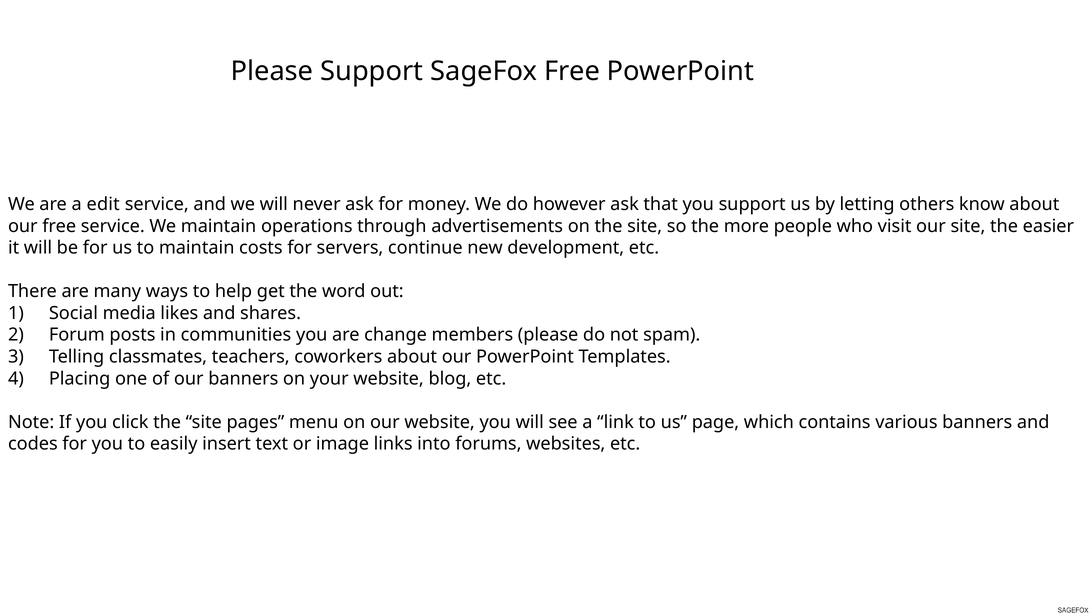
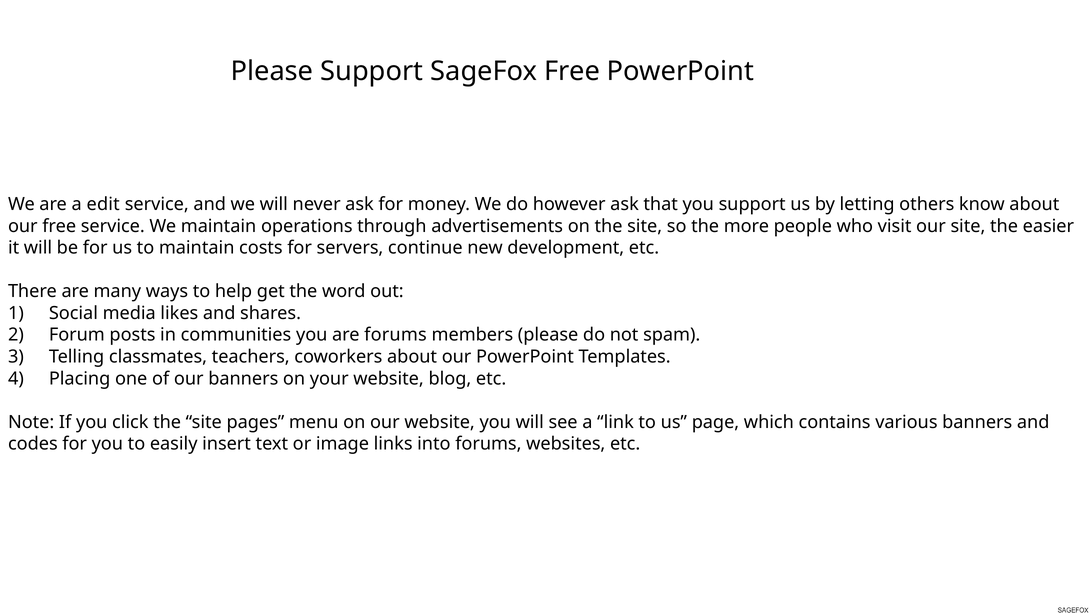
are change: change -> forums (395, 335)
